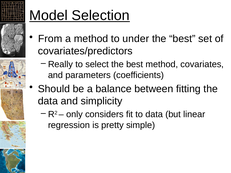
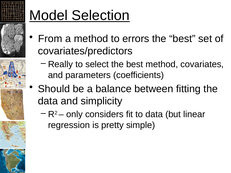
under: under -> errors (136, 39)
